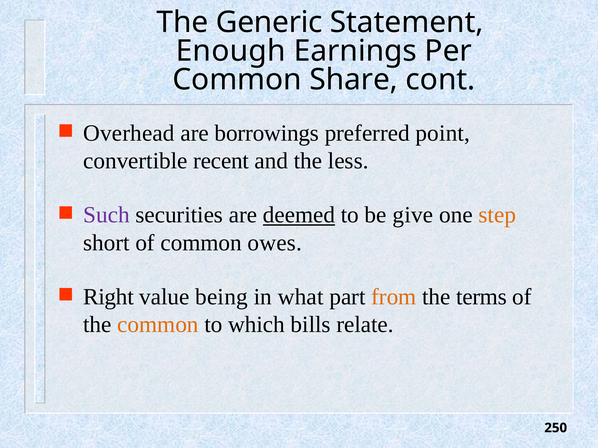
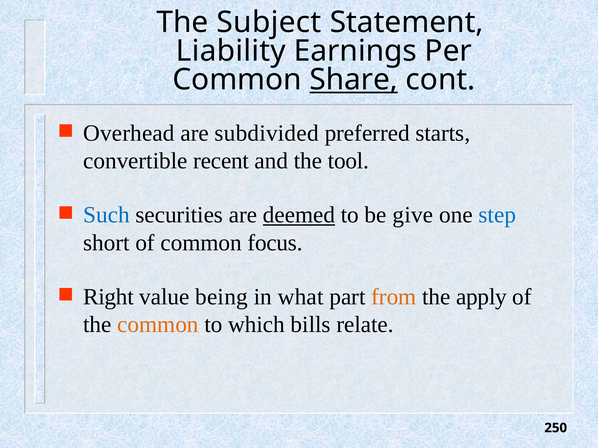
Generic: Generic -> Subject (269, 22)
Enough: Enough -> Liability (231, 51)
Share underline: none -> present (354, 80)
borrowings: borrowings -> subdivided (267, 133)
point: point -> starts (443, 133)
less: less -> tool (348, 161)
Such colour: purple -> blue (106, 215)
step colour: orange -> blue (497, 215)
owes: owes -> focus (275, 243)
terms: terms -> apply (482, 297)
